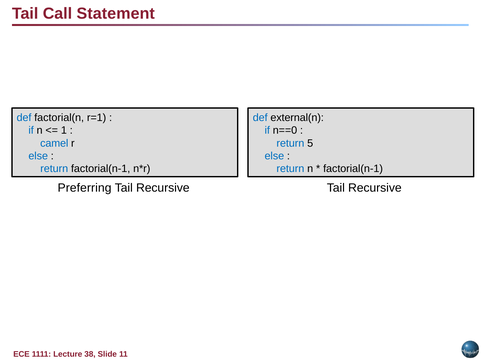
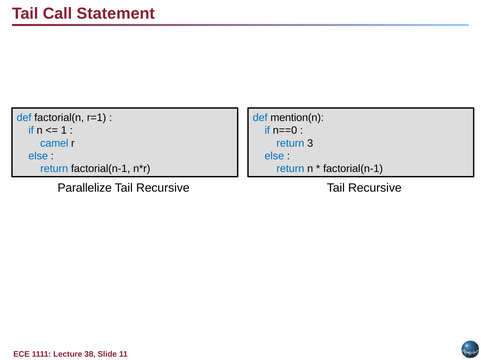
external(n: external(n -> mention(n (297, 118)
5: 5 -> 3 (310, 143)
Preferring: Preferring -> Parallelize (85, 188)
